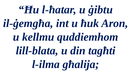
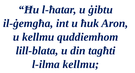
l-ilma għalija: għalija -> kellmu (81, 64)
